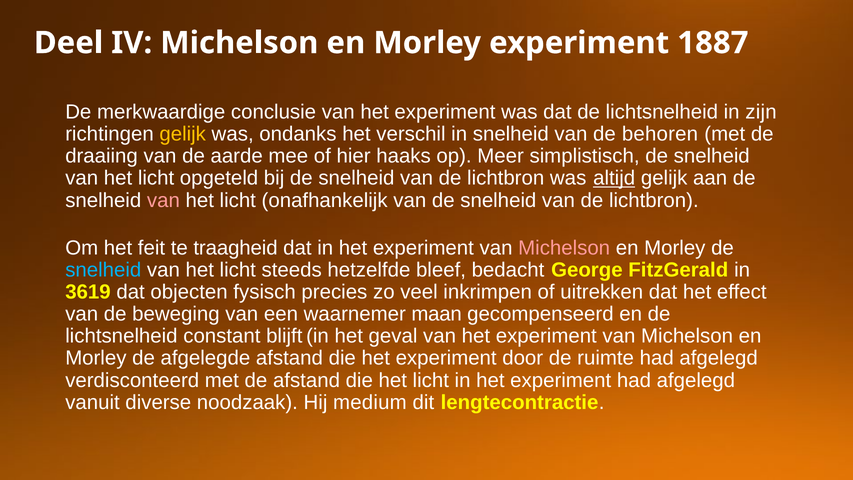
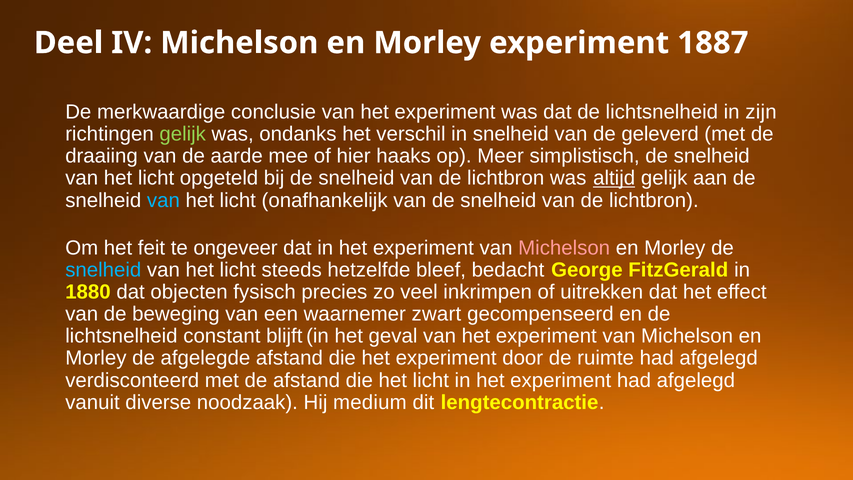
gelijk colour: yellow -> light green (183, 134)
behoren: behoren -> geleverd (660, 134)
van colour: pink -> light blue (163, 200)
traagheid: traagheid -> ongeveer (236, 248)
3619: 3619 -> 1880 (88, 292)
maan: maan -> zwart (436, 314)
